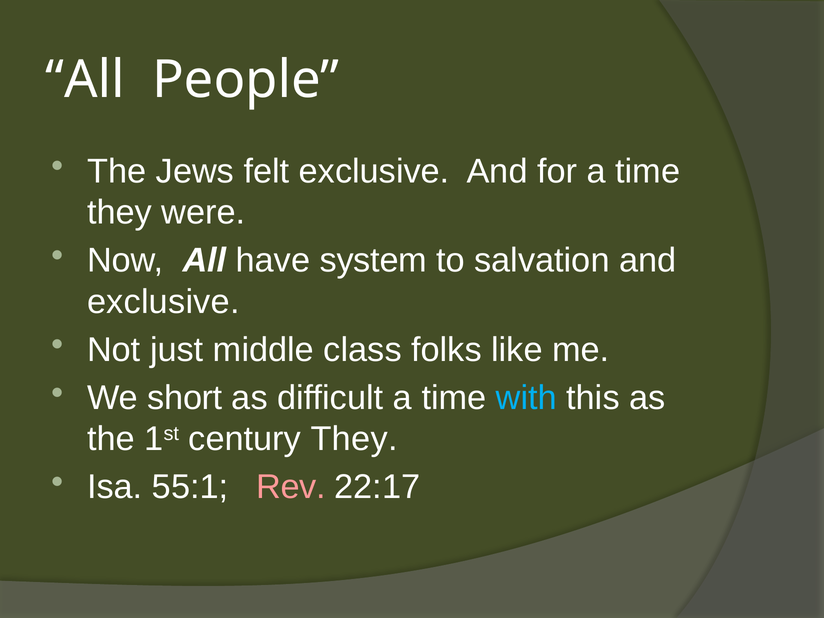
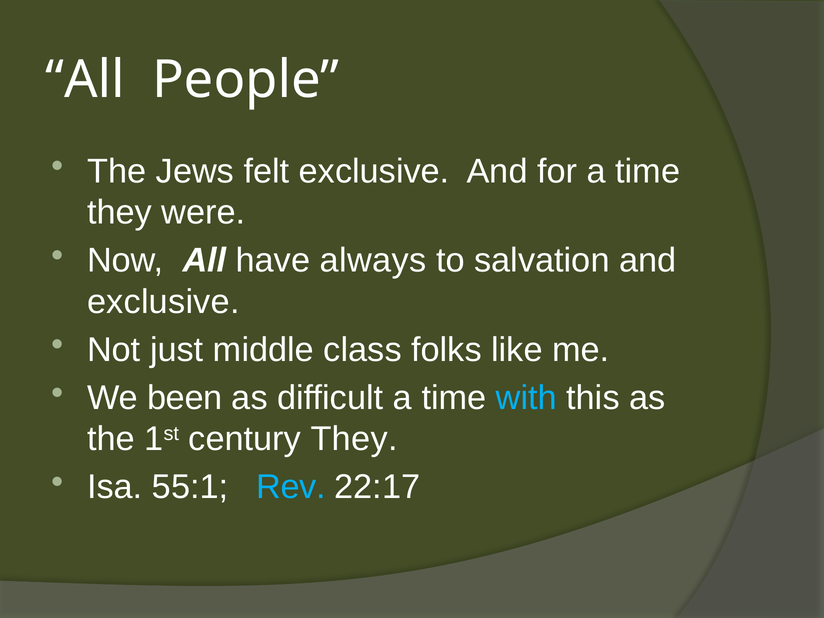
system: system -> always (373, 261)
short: short -> been (185, 398)
Rev colour: pink -> light blue (291, 487)
